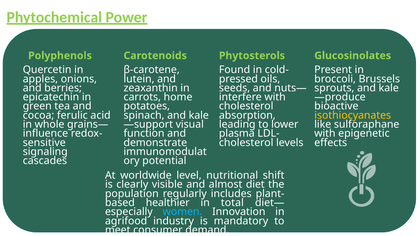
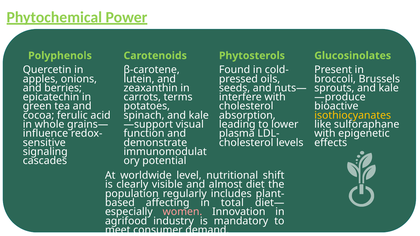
home: home -> terms (178, 97)
healthier: healthier -> affecting (168, 203)
women colour: light blue -> pink (182, 212)
